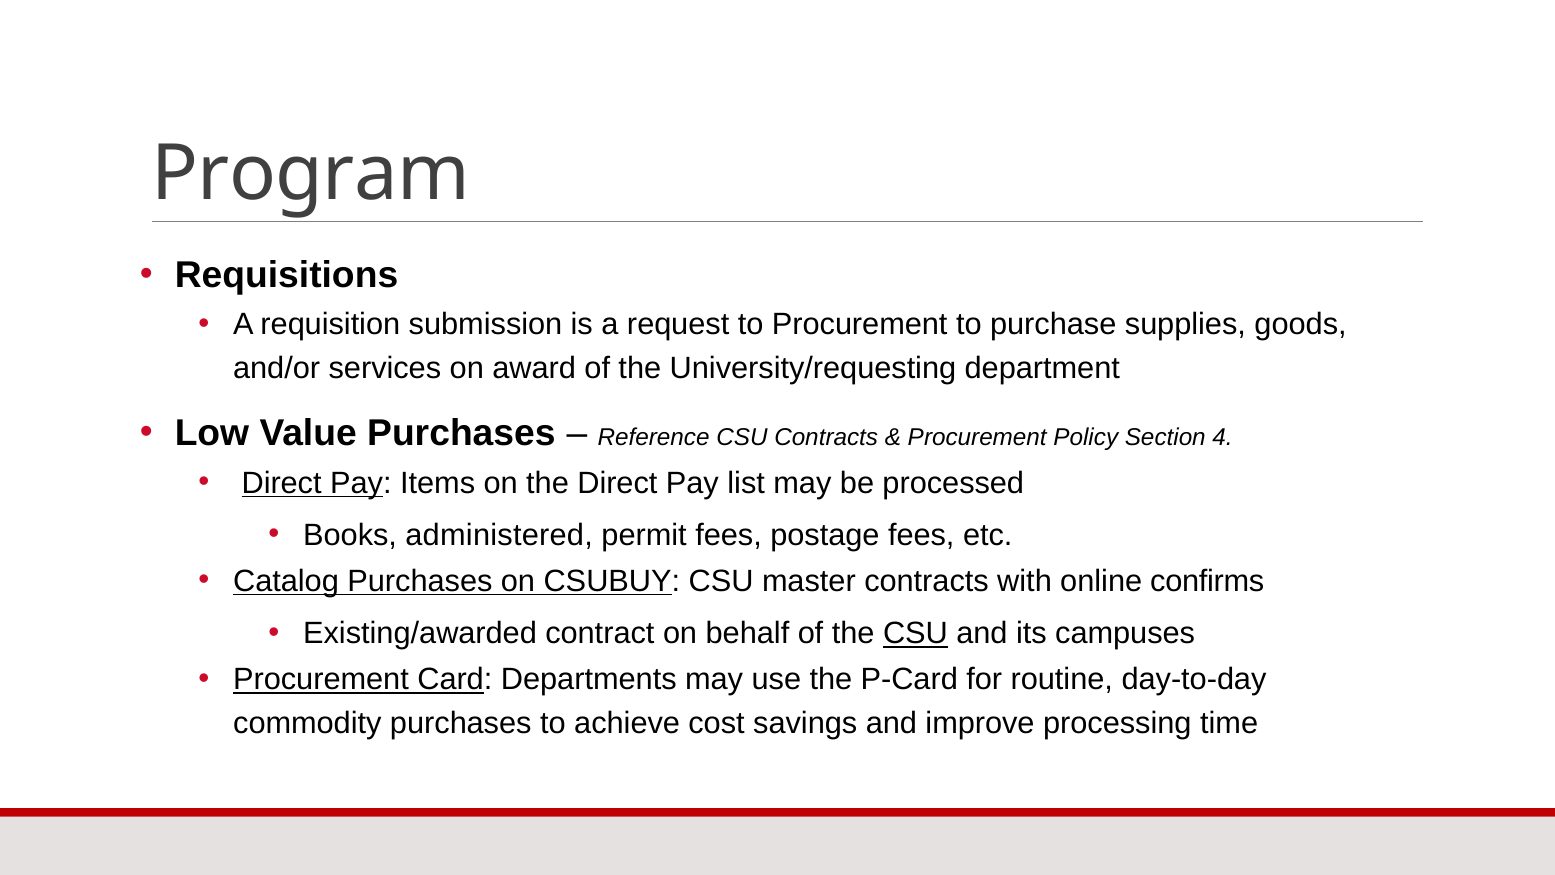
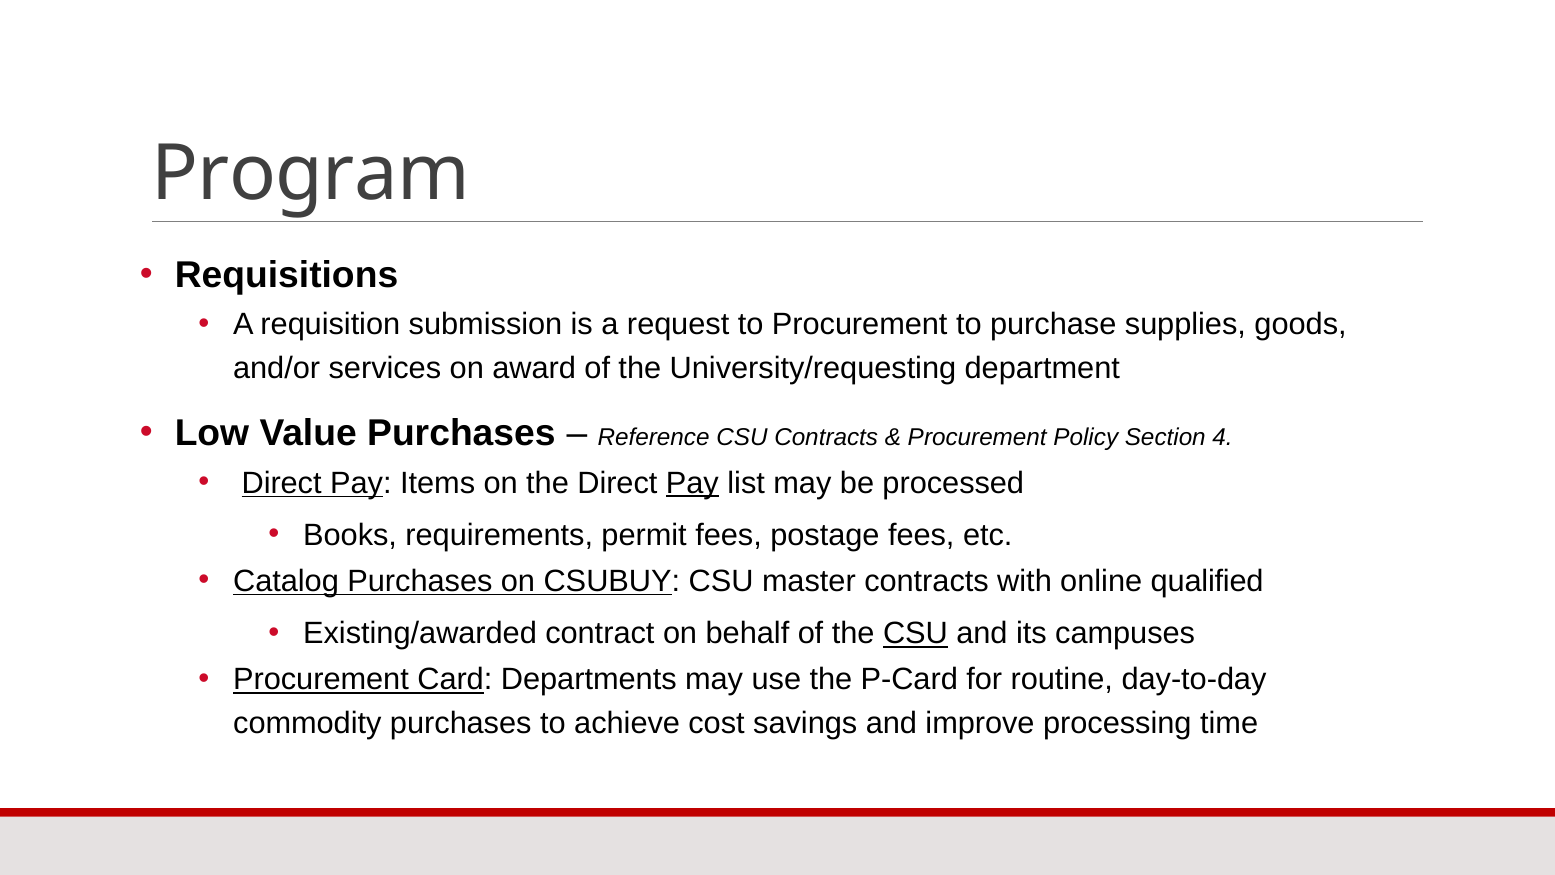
Pay underline: none -> present (692, 483)
administered: administered -> requirements (499, 535)
confirms: confirms -> qualified (1207, 581)
